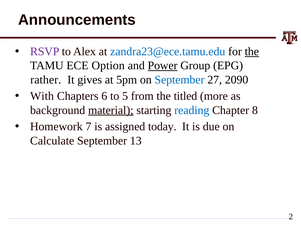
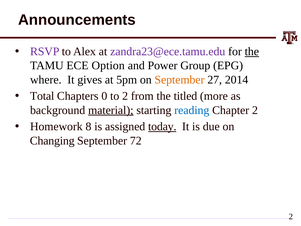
zandra23@ece.tamu.edu colour: blue -> purple (168, 51)
Power underline: present -> none (163, 66)
rather: rather -> where (46, 80)
September colour: blue -> orange (180, 80)
2090: 2090 -> 2014 (237, 80)
With: With -> Total (42, 96)
6: 6 -> 0 (104, 96)
to 5: 5 -> 2 (125, 96)
Chapter 8: 8 -> 2 (255, 110)
7: 7 -> 8 (88, 126)
today underline: none -> present (162, 126)
Calculate: Calculate -> Changing (52, 141)
13: 13 -> 72 (136, 141)
